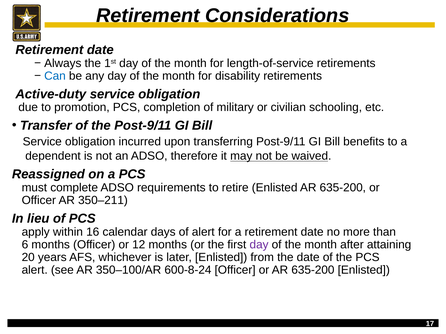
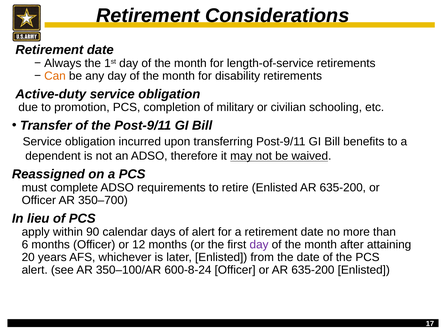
Can colour: blue -> orange (55, 76)
350–211: 350–211 -> 350–700 (103, 201)
16: 16 -> 90 (93, 232)
